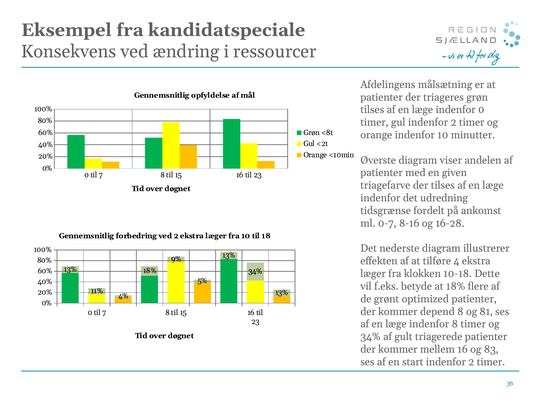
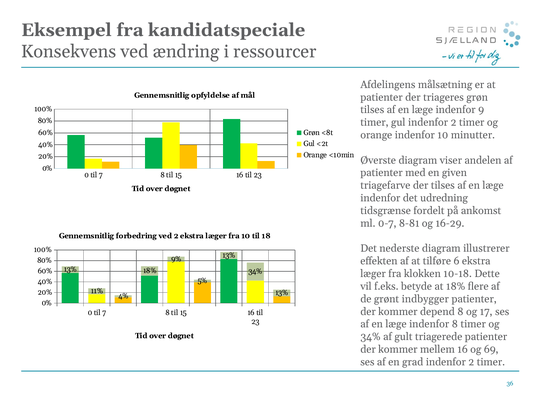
indenfor 0: 0 -> 9 (481, 110)
8-16: 8-16 -> 8-81 (409, 223)
16-28: 16-28 -> 16-29 (450, 223)
4: 4 -> 6 (456, 261)
optimized: optimized -> indbygger (425, 299)
81: 81 -> 17 (486, 312)
83: 83 -> 69 (491, 349)
start: start -> grad (413, 362)
